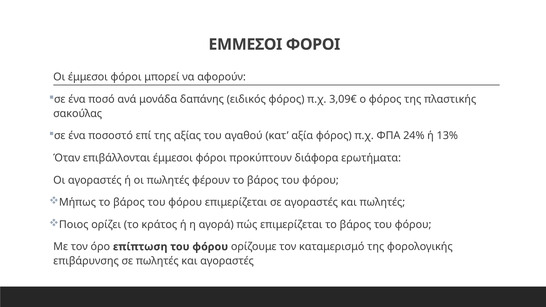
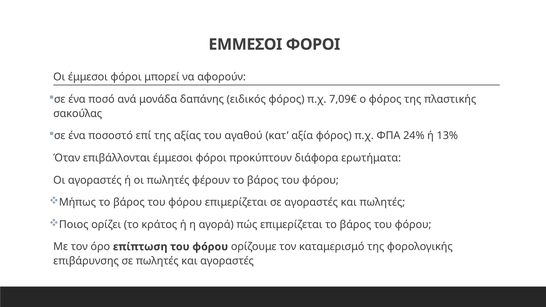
3,09€: 3,09€ -> 7,09€ (343, 99)
